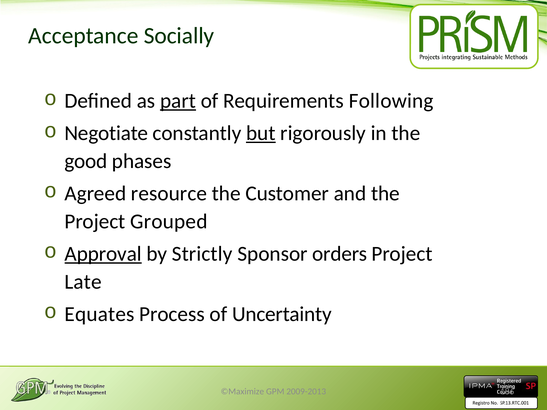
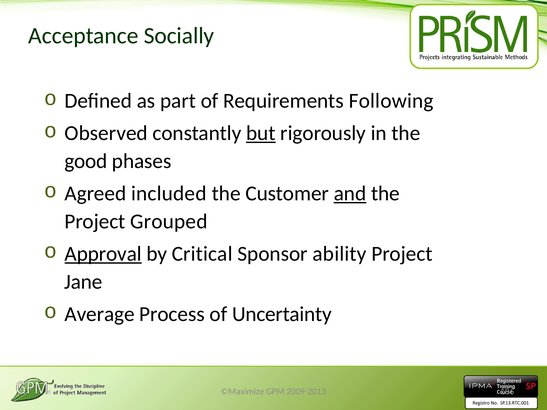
part underline: present -> none (178, 101)
Negotiate: Negotiate -> Observed (106, 133)
resource: resource -> included (169, 194)
and underline: none -> present (350, 194)
Strictly: Strictly -> Critical (202, 254)
orders: orders -> ability (340, 254)
Late: Late -> Jane (83, 282)
Equates: Equates -> Average (100, 314)
